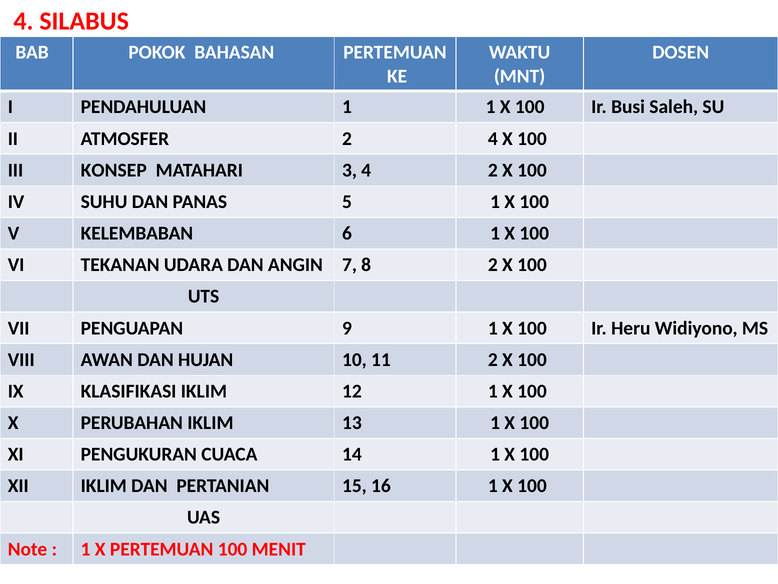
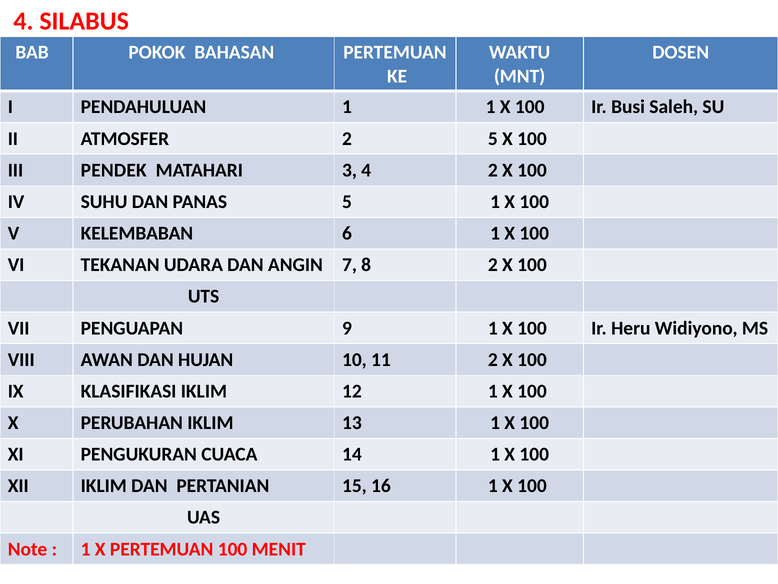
2 4: 4 -> 5 (493, 139)
KONSEP: KONSEP -> PENDEK (114, 170)
